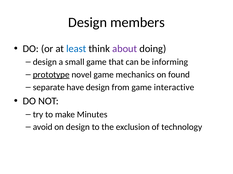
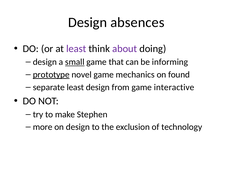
members: members -> absences (137, 23)
least colour: blue -> purple (76, 49)
small underline: none -> present (75, 62)
separate have: have -> least (75, 88)
Minutes: Minutes -> Stephen (92, 115)
avoid: avoid -> more (43, 128)
